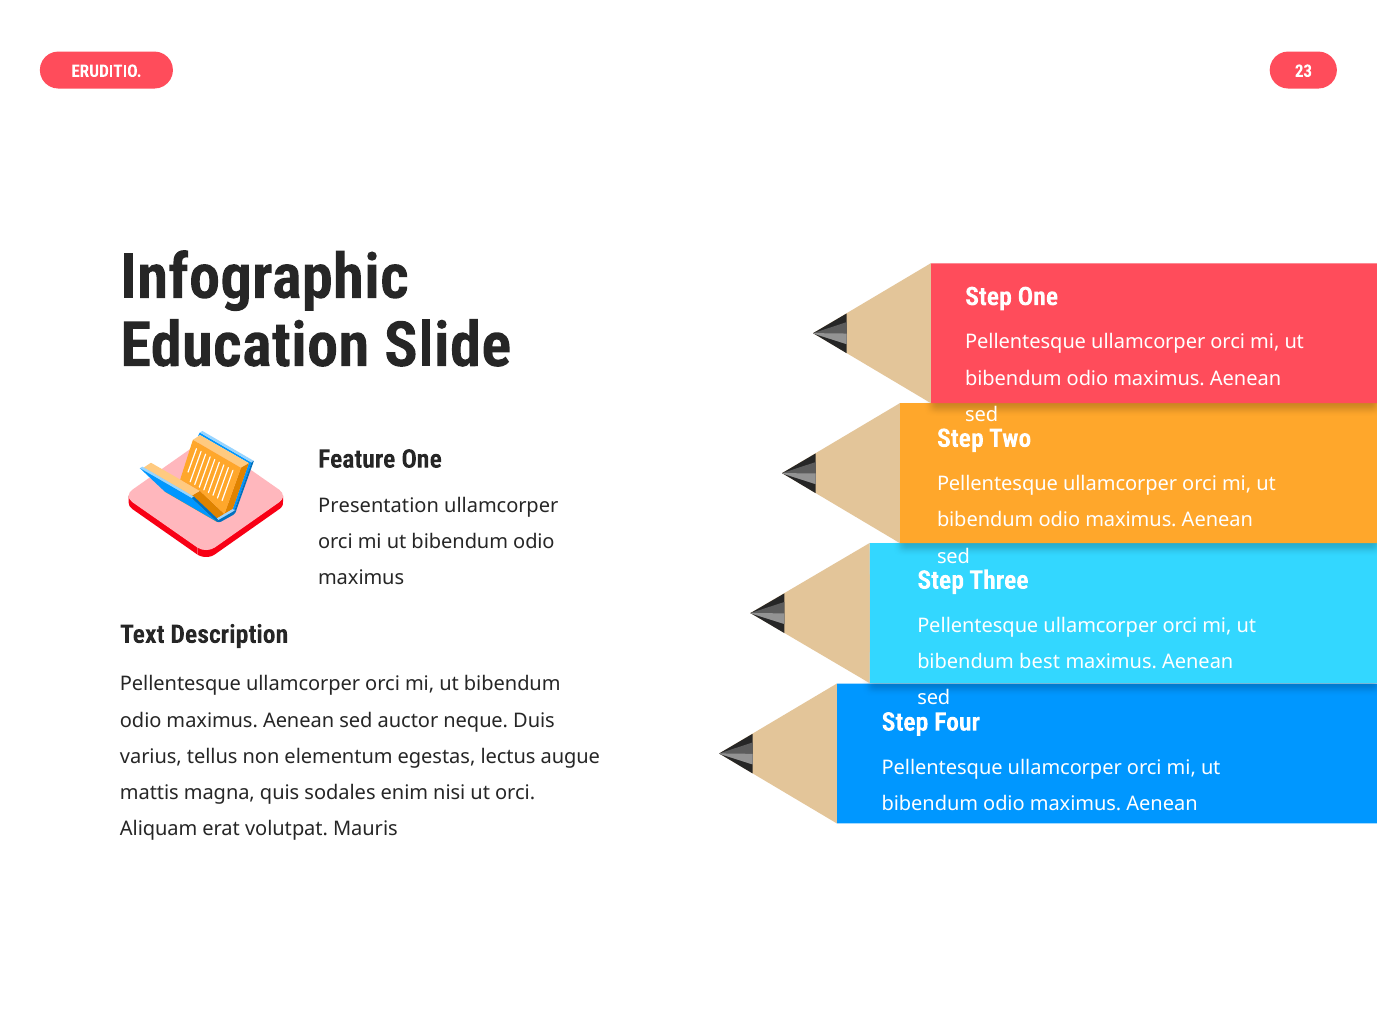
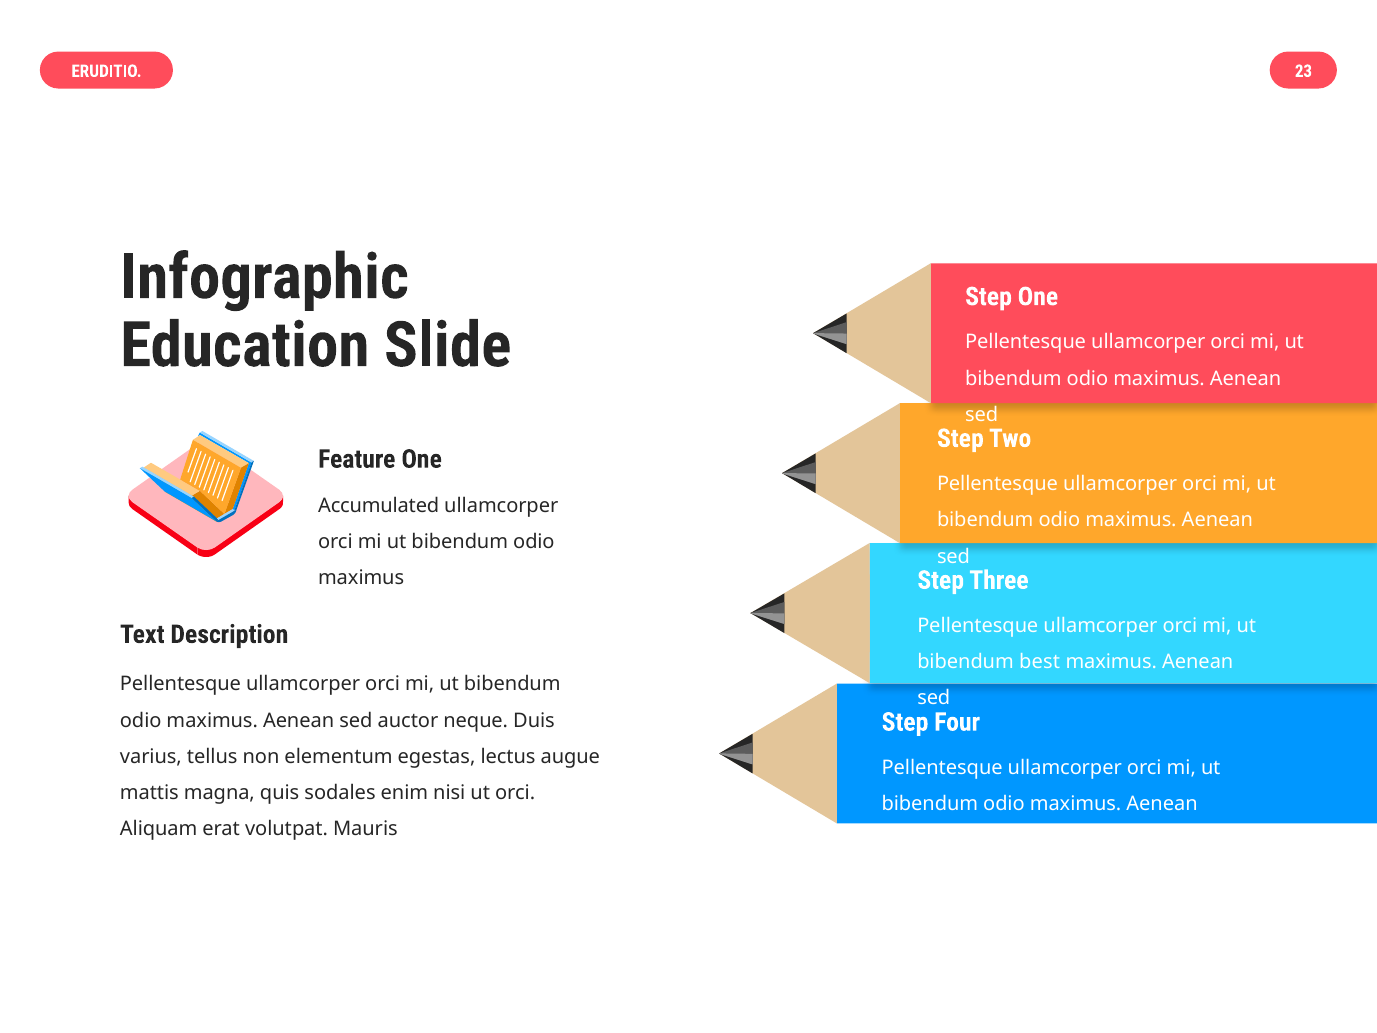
Presentation: Presentation -> Accumulated (379, 505)
